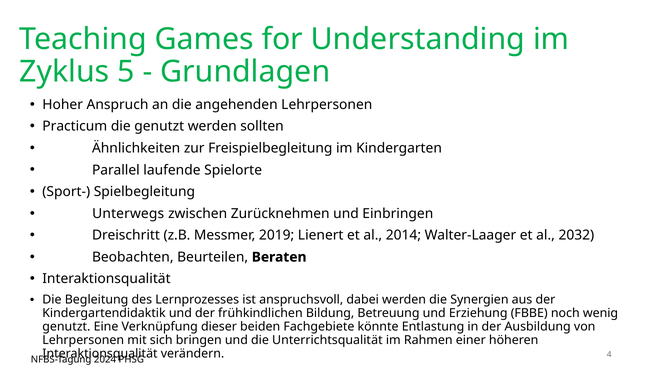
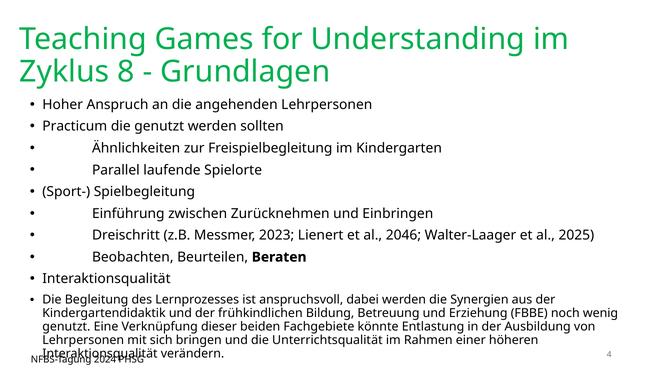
5: 5 -> 8 (126, 72)
Unterwegs: Unterwegs -> Einführung (128, 214)
2019: 2019 -> 2023 (277, 236)
2014: 2014 -> 2046 (403, 236)
2032: 2032 -> 2025 (576, 236)
